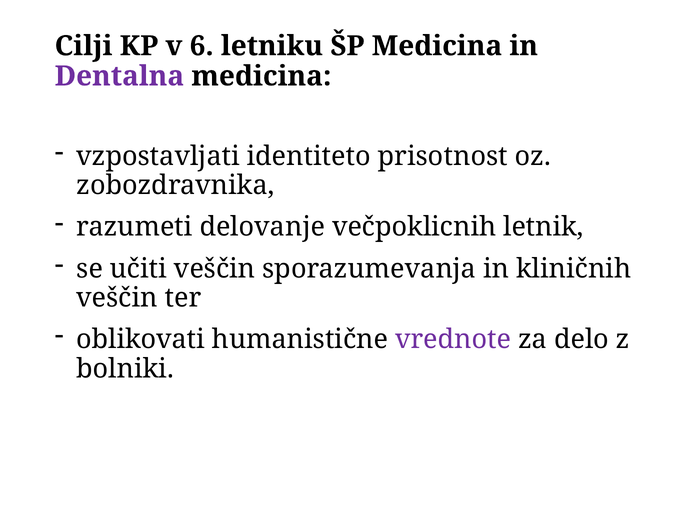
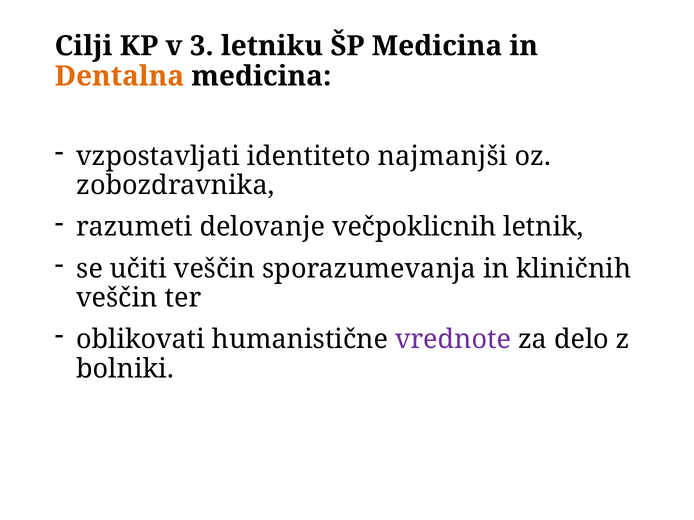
6: 6 -> 3 (202, 46)
Dentalna colour: purple -> orange (119, 76)
prisotnost: prisotnost -> najmanjši (443, 156)
